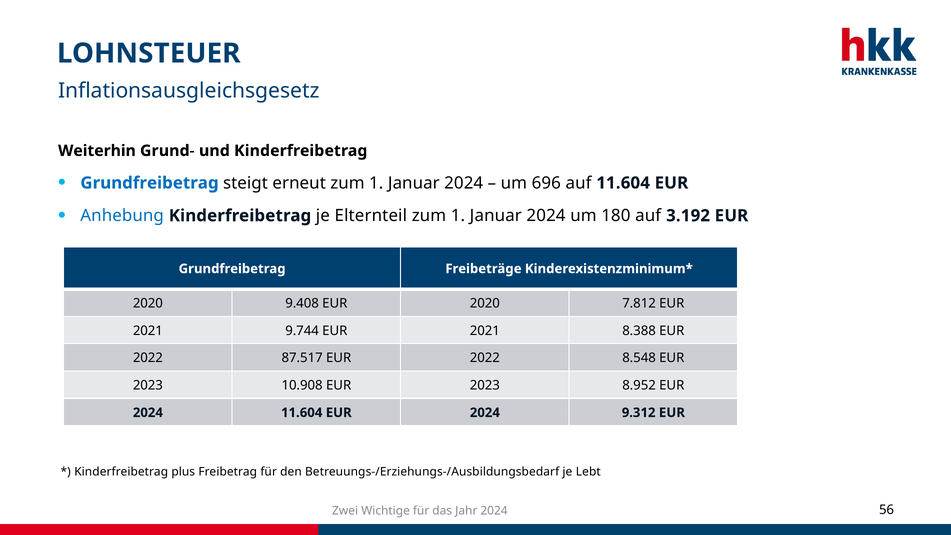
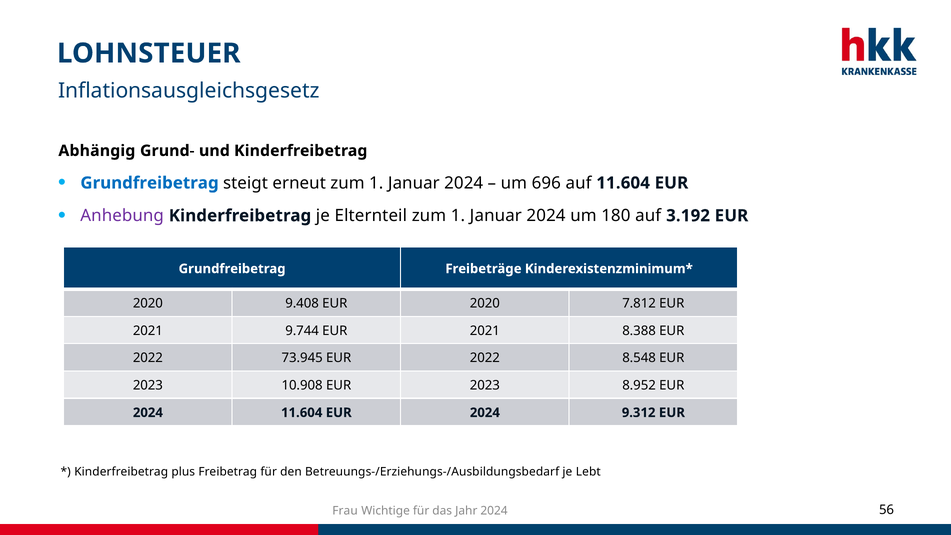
Weiterhin: Weiterhin -> Abhängig (97, 151)
Anhebung colour: blue -> purple (122, 216)
87.517: 87.517 -> 73.945 (302, 358)
Zwei: Zwei -> Frau (345, 511)
